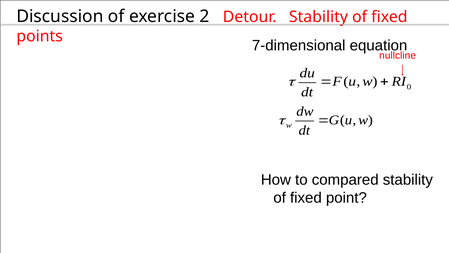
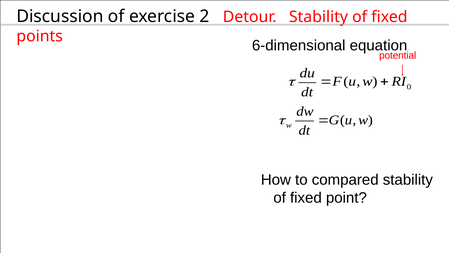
7-dimensional: 7-dimensional -> 6-dimensional (299, 45)
nullcline: nullcline -> potential (398, 55)
